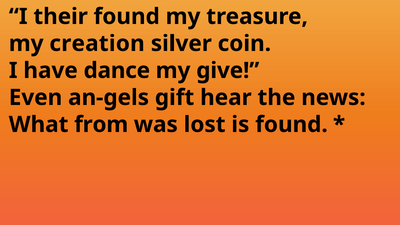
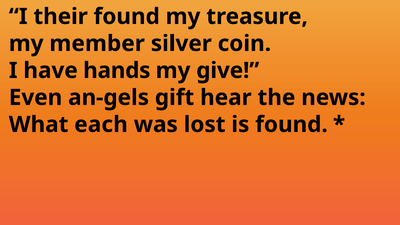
creation: creation -> member (97, 44)
dance: dance -> hands (117, 71)
from: from -> each (101, 125)
